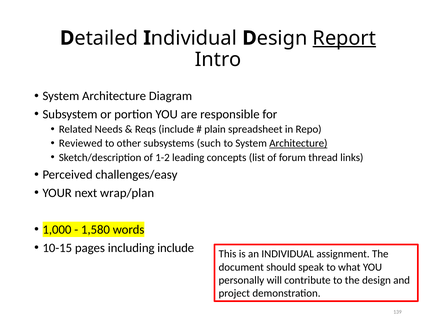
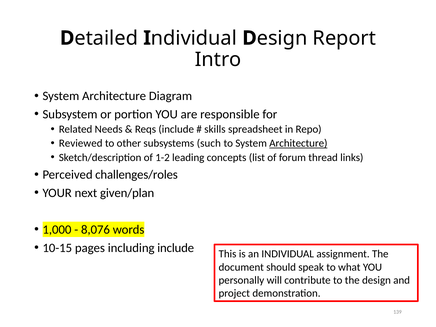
Report underline: present -> none (344, 38)
plain: plain -> skills (215, 129)
challenges/easy: challenges/easy -> challenges/roles (137, 175)
wrap/plan: wrap/plan -> given/plan (127, 193)
1,580: 1,580 -> 8,076 (95, 230)
